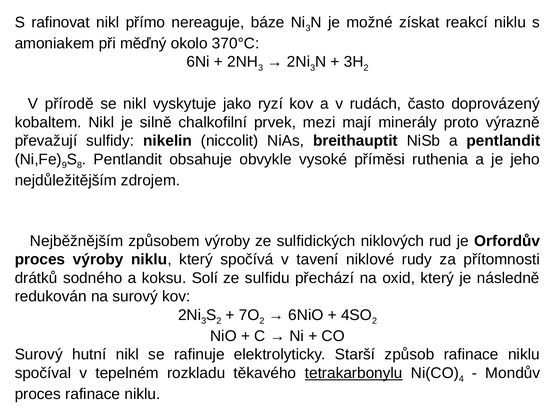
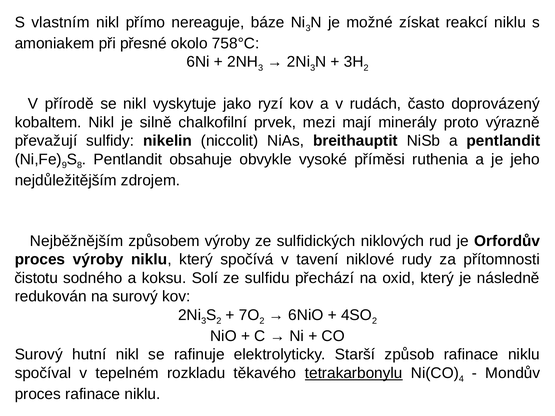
rafinovat: rafinovat -> vlastním (60, 22)
měďný: měďný -> přesné (143, 43)
370°C: 370°C -> 758°C (236, 43)
drátků: drátků -> čistotu (36, 278)
